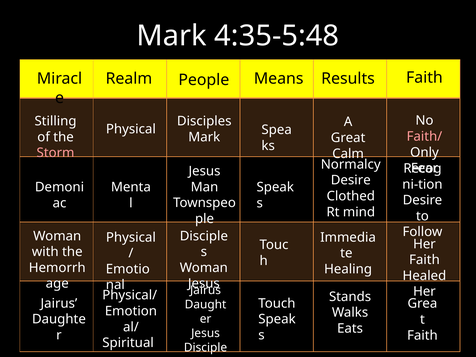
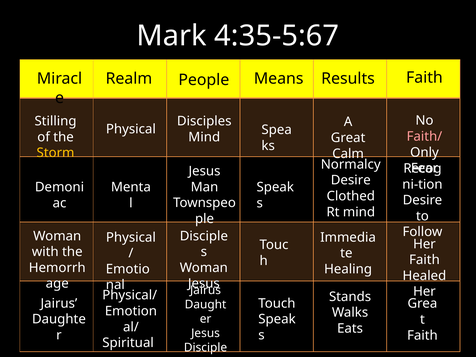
4:35-5:48: 4:35-5:48 -> 4:35-5:67 (277, 36)
Mark: Mark -> Mind (204, 137)
Storm colour: pink -> yellow (56, 153)
